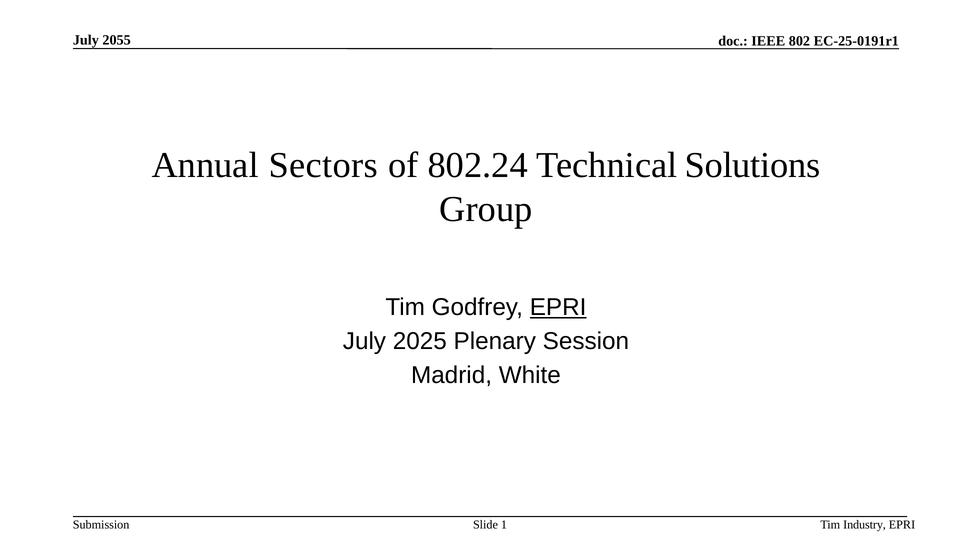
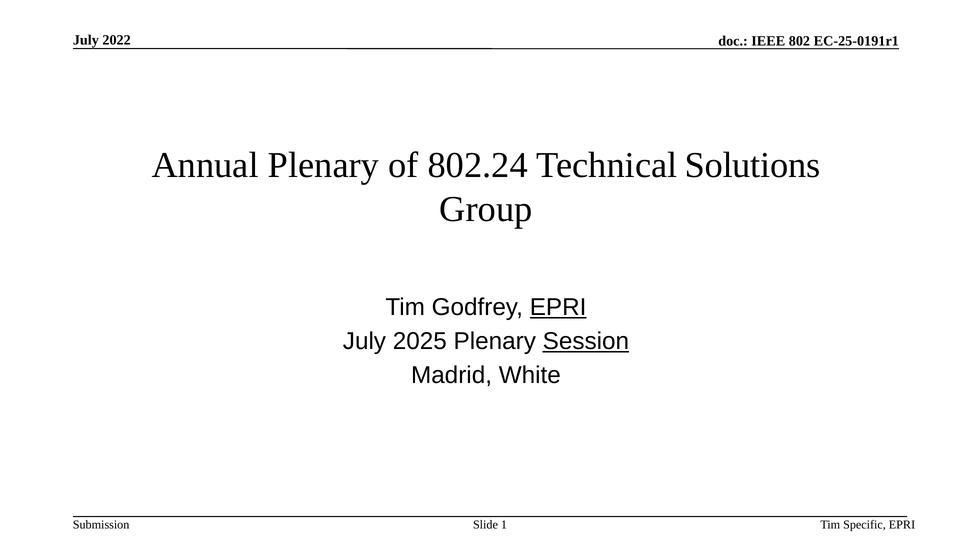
2055: 2055 -> 2022 (117, 40)
Annual Sectors: Sectors -> Plenary (323, 165)
Session underline: none -> present (586, 341)
Industry: Industry -> Specific (865, 524)
